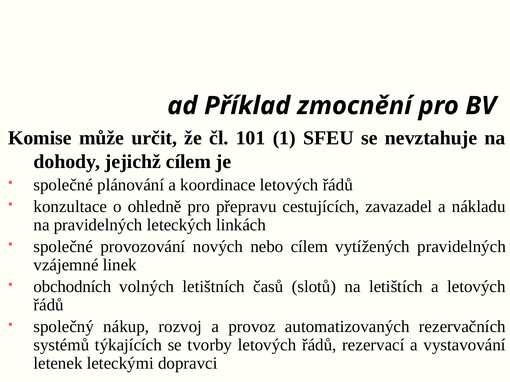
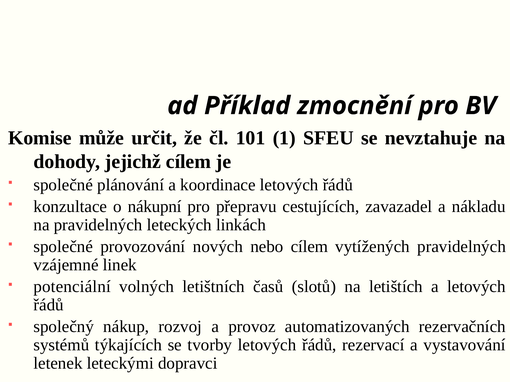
ohledně: ohledně -> nákupní (155, 207)
obchodních: obchodních -> potenciální (72, 287)
